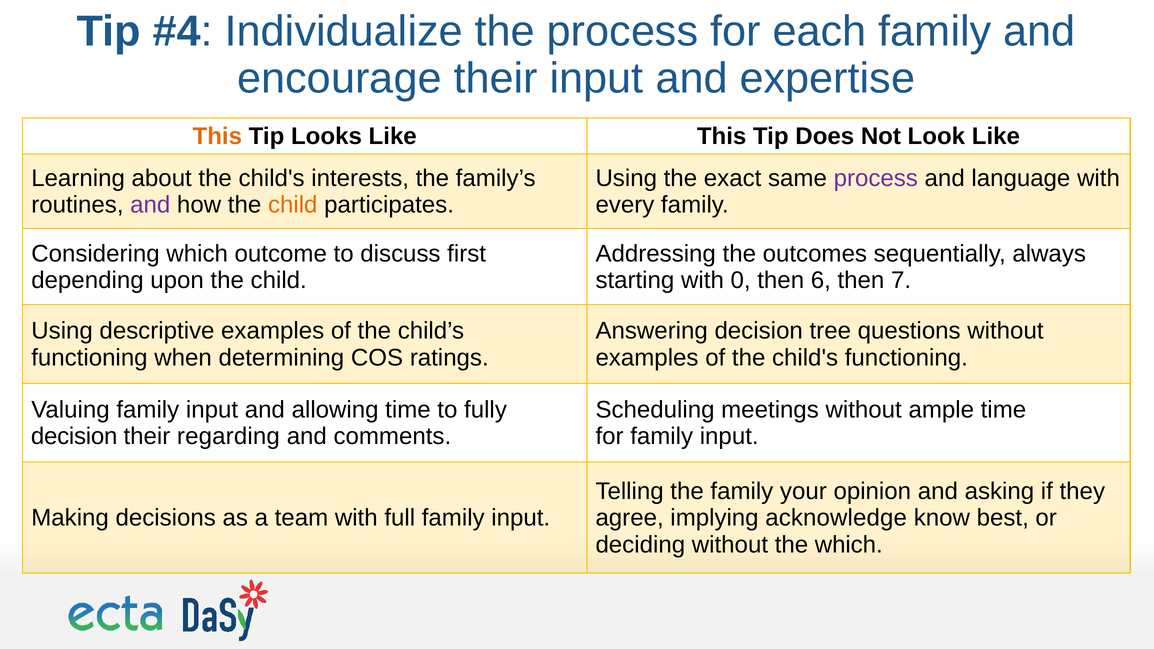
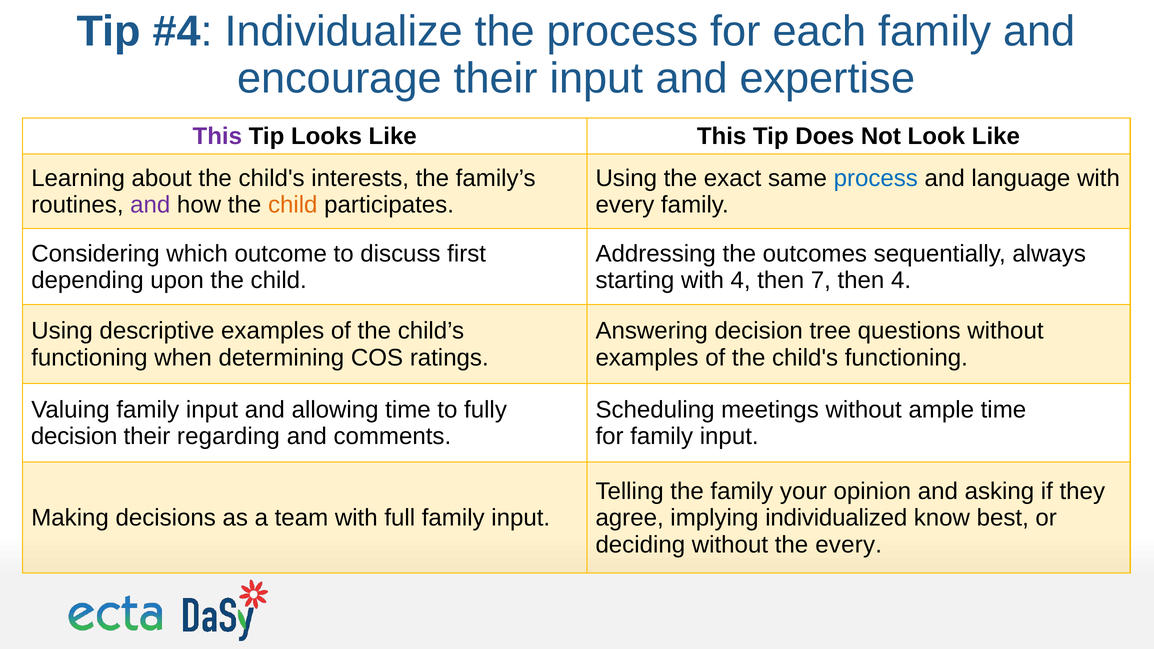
This colour: orange -> purple (217, 137)
process colour: purple -> blue (876, 178)
with 0: 0 -> 4 (741, 280)
6: 6 -> 7 (821, 280)
then 7: 7 -> 4 (901, 280)
acknowledge: acknowledge -> individualized (836, 518)
the which: which -> every (849, 545)
